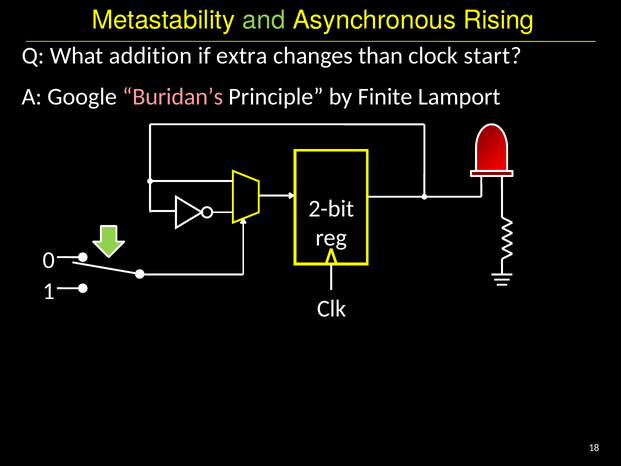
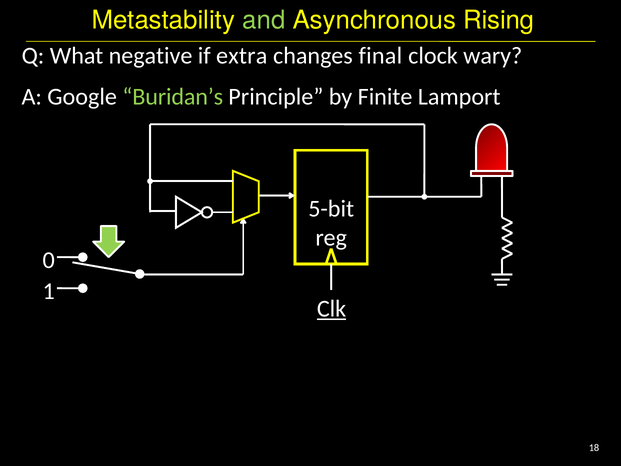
addition: addition -> negative (151, 56)
than: than -> final (380, 56)
start: start -> wary (493, 56)
Buridan’s colour: pink -> light green (173, 97)
2-bit: 2-bit -> 5-bit (331, 209)
Clk underline: none -> present (332, 308)
